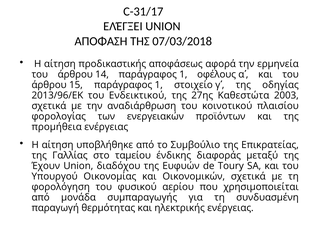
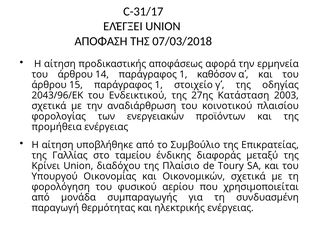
οφέλους: οφέλους -> καθόσον (217, 74)
2013/96/ΕΚ: 2013/96/ΕΚ -> 2043/96/ΕΚ (57, 95)
Καθεστώτα: Καθεστώτα -> Κατάσταση (243, 95)
Έχουν: Έχουν -> Κρίνει (46, 165)
Ευφυών: Ευφυών -> Πλαίσιο (181, 165)
